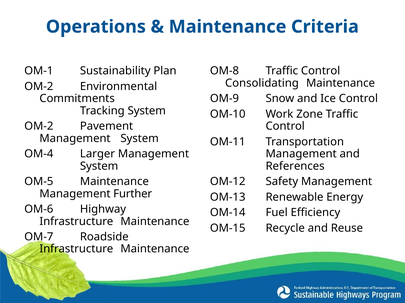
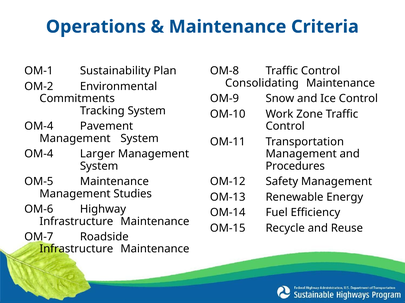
OM-2: OM-2 -> OM-4 (39, 127)
References: References -> Procedures (295, 166)
Further: Further -> Studies (133, 194)
